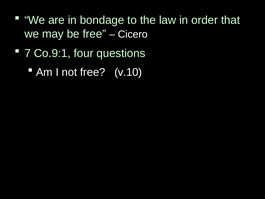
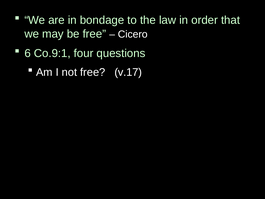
7: 7 -> 6 (28, 53)
v.10: v.10 -> v.17 (128, 72)
